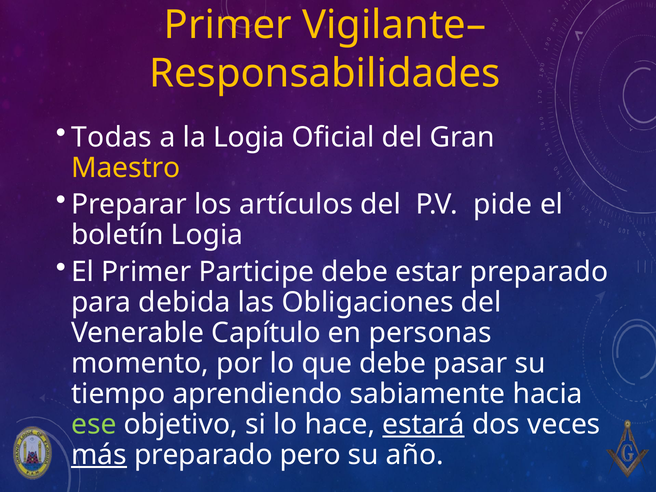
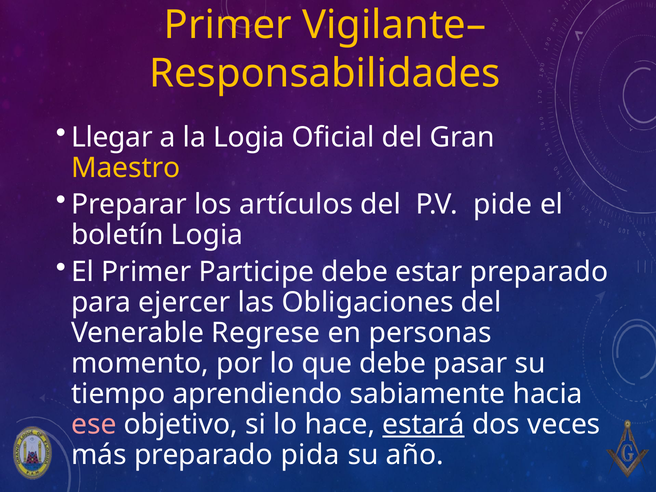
Todas: Todas -> Llegar (112, 137)
debida: debida -> ejercer (185, 302)
Capítulo: Capítulo -> Regrese (266, 333)
ese colour: light green -> pink (94, 424)
más underline: present -> none (99, 455)
pero: pero -> pida (310, 455)
